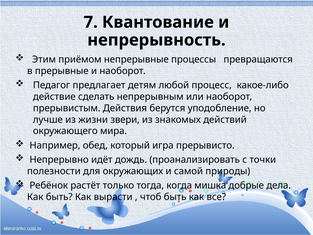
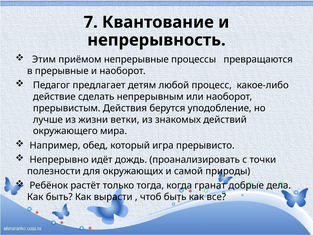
звери: звери -> ветки (125, 119)
мишка: мишка -> гранат (210, 185)
